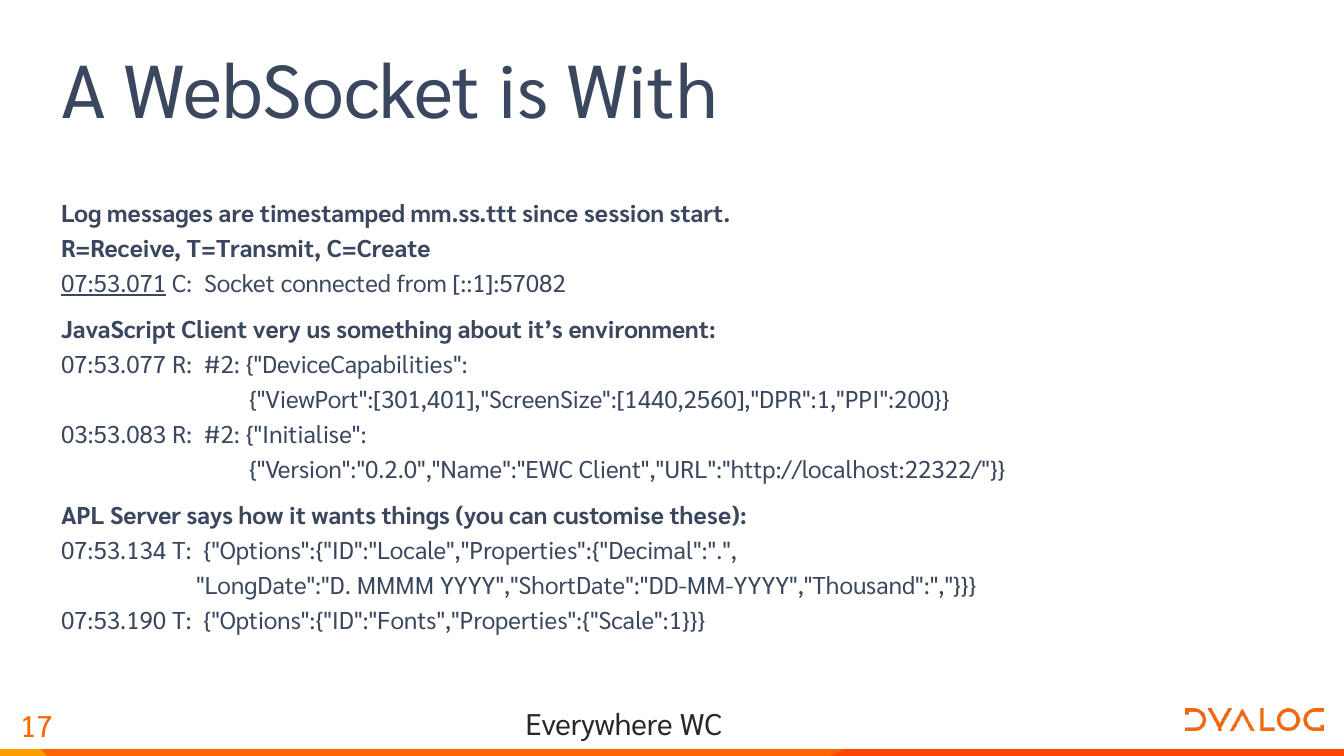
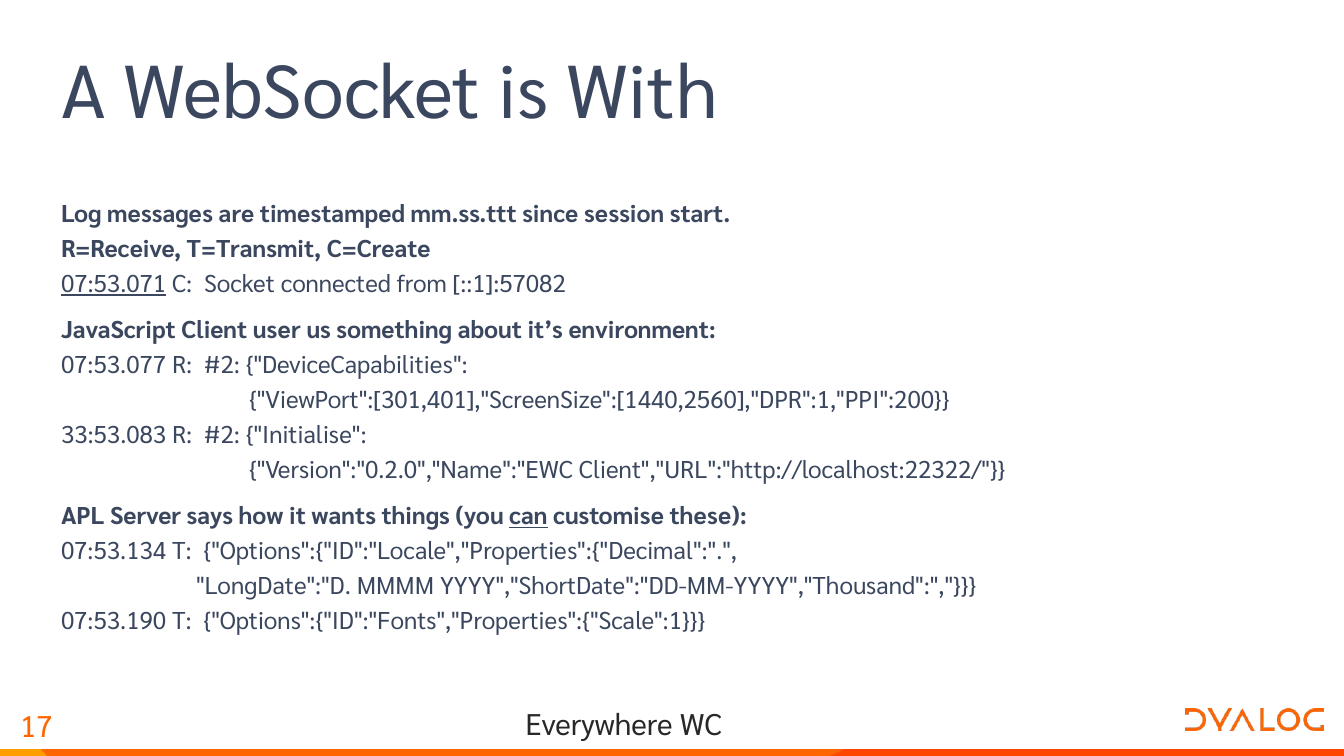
very: very -> user (277, 331)
03:53.083: 03:53.083 -> 33:53.083 (114, 436)
can underline: none -> present (528, 517)
